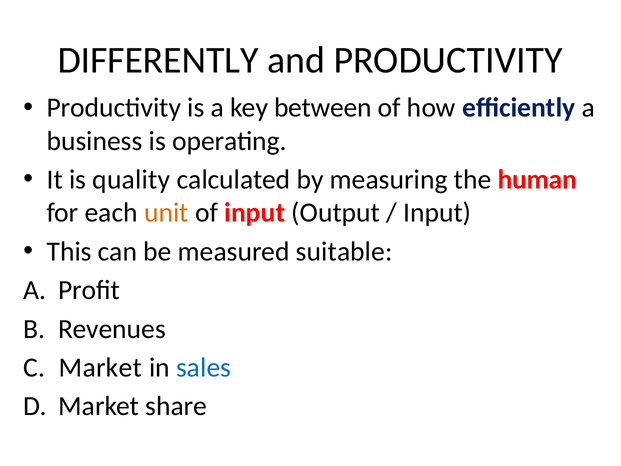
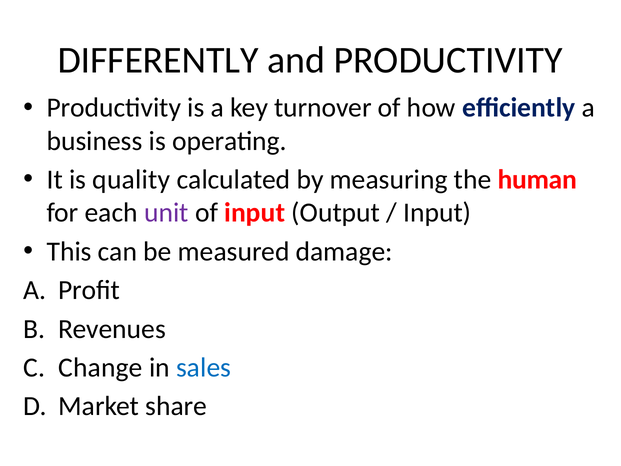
between: between -> turnover (323, 108)
unit colour: orange -> purple (166, 213)
suitable: suitable -> damage (344, 251)
Market: Market -> Change (100, 367)
